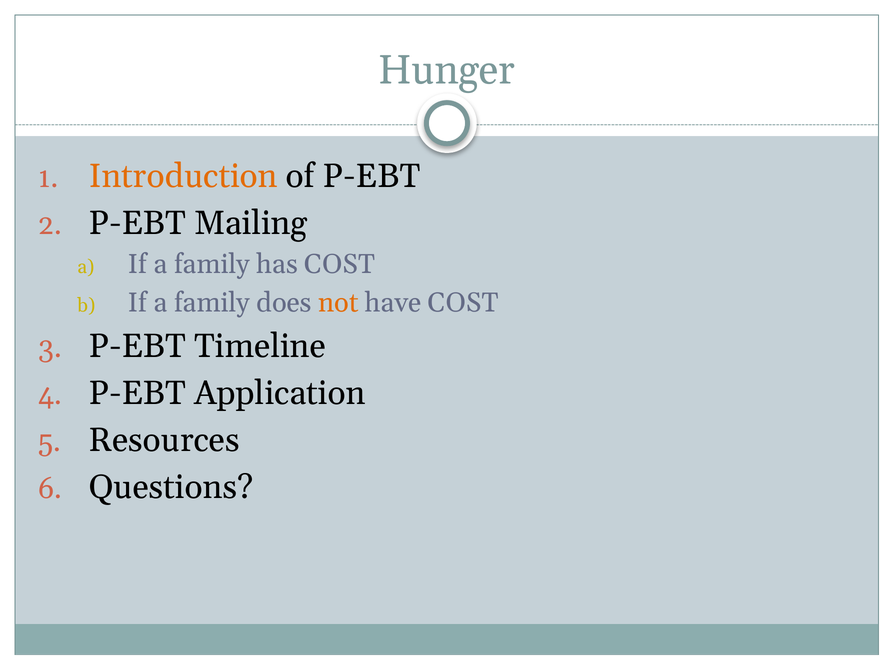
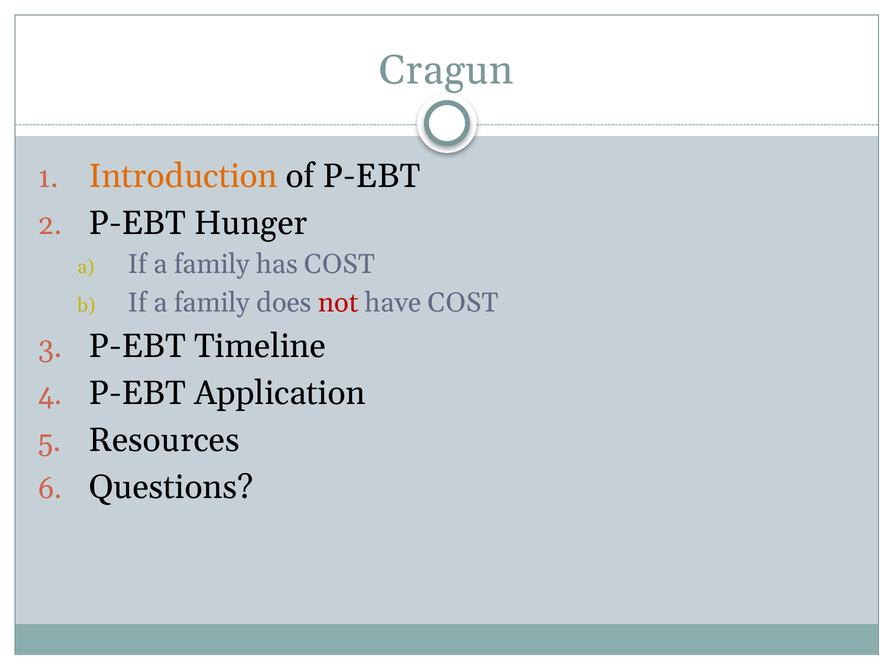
Hunger: Hunger -> Cragun (446, 70)
Mailing: Mailing -> Hunger (251, 223)
not colour: orange -> red (338, 303)
